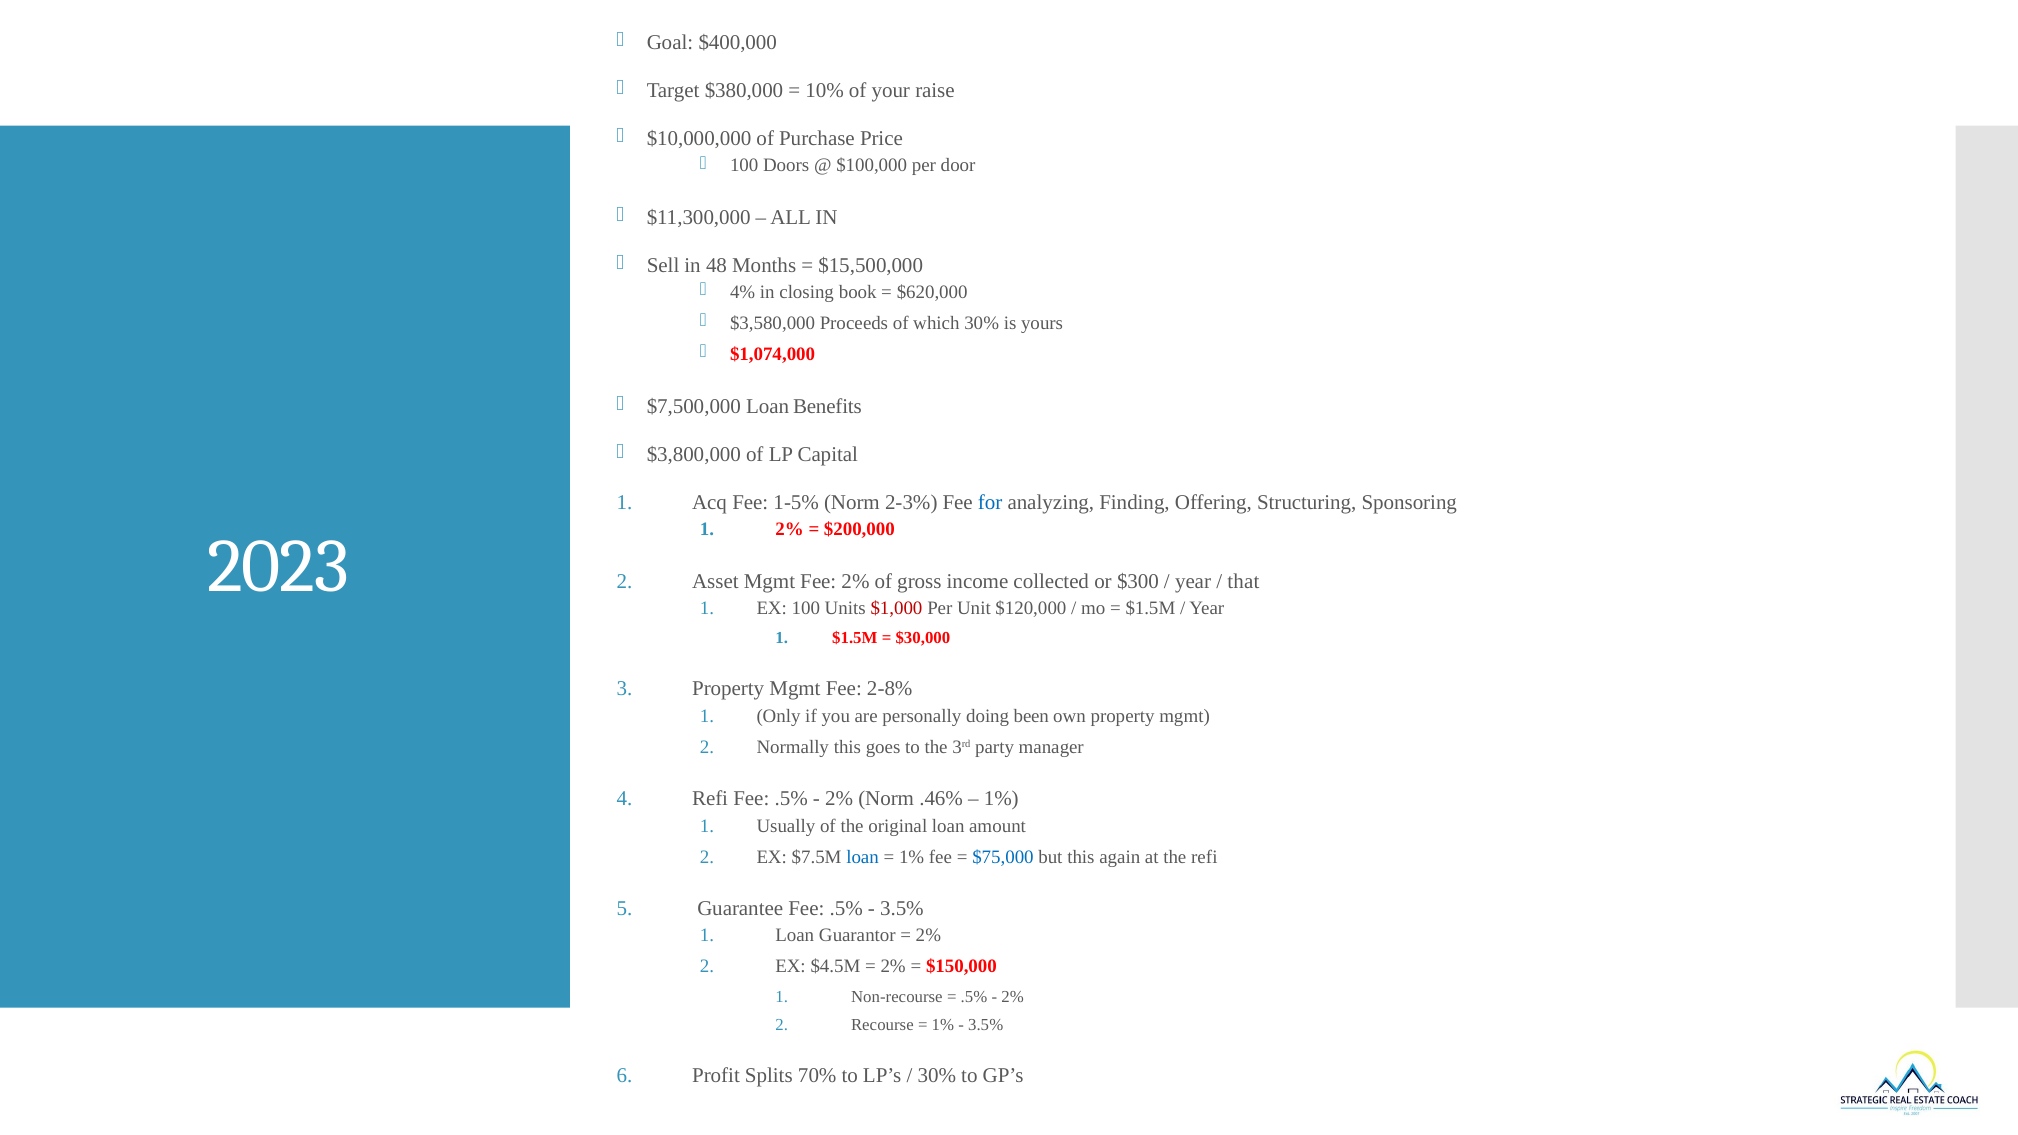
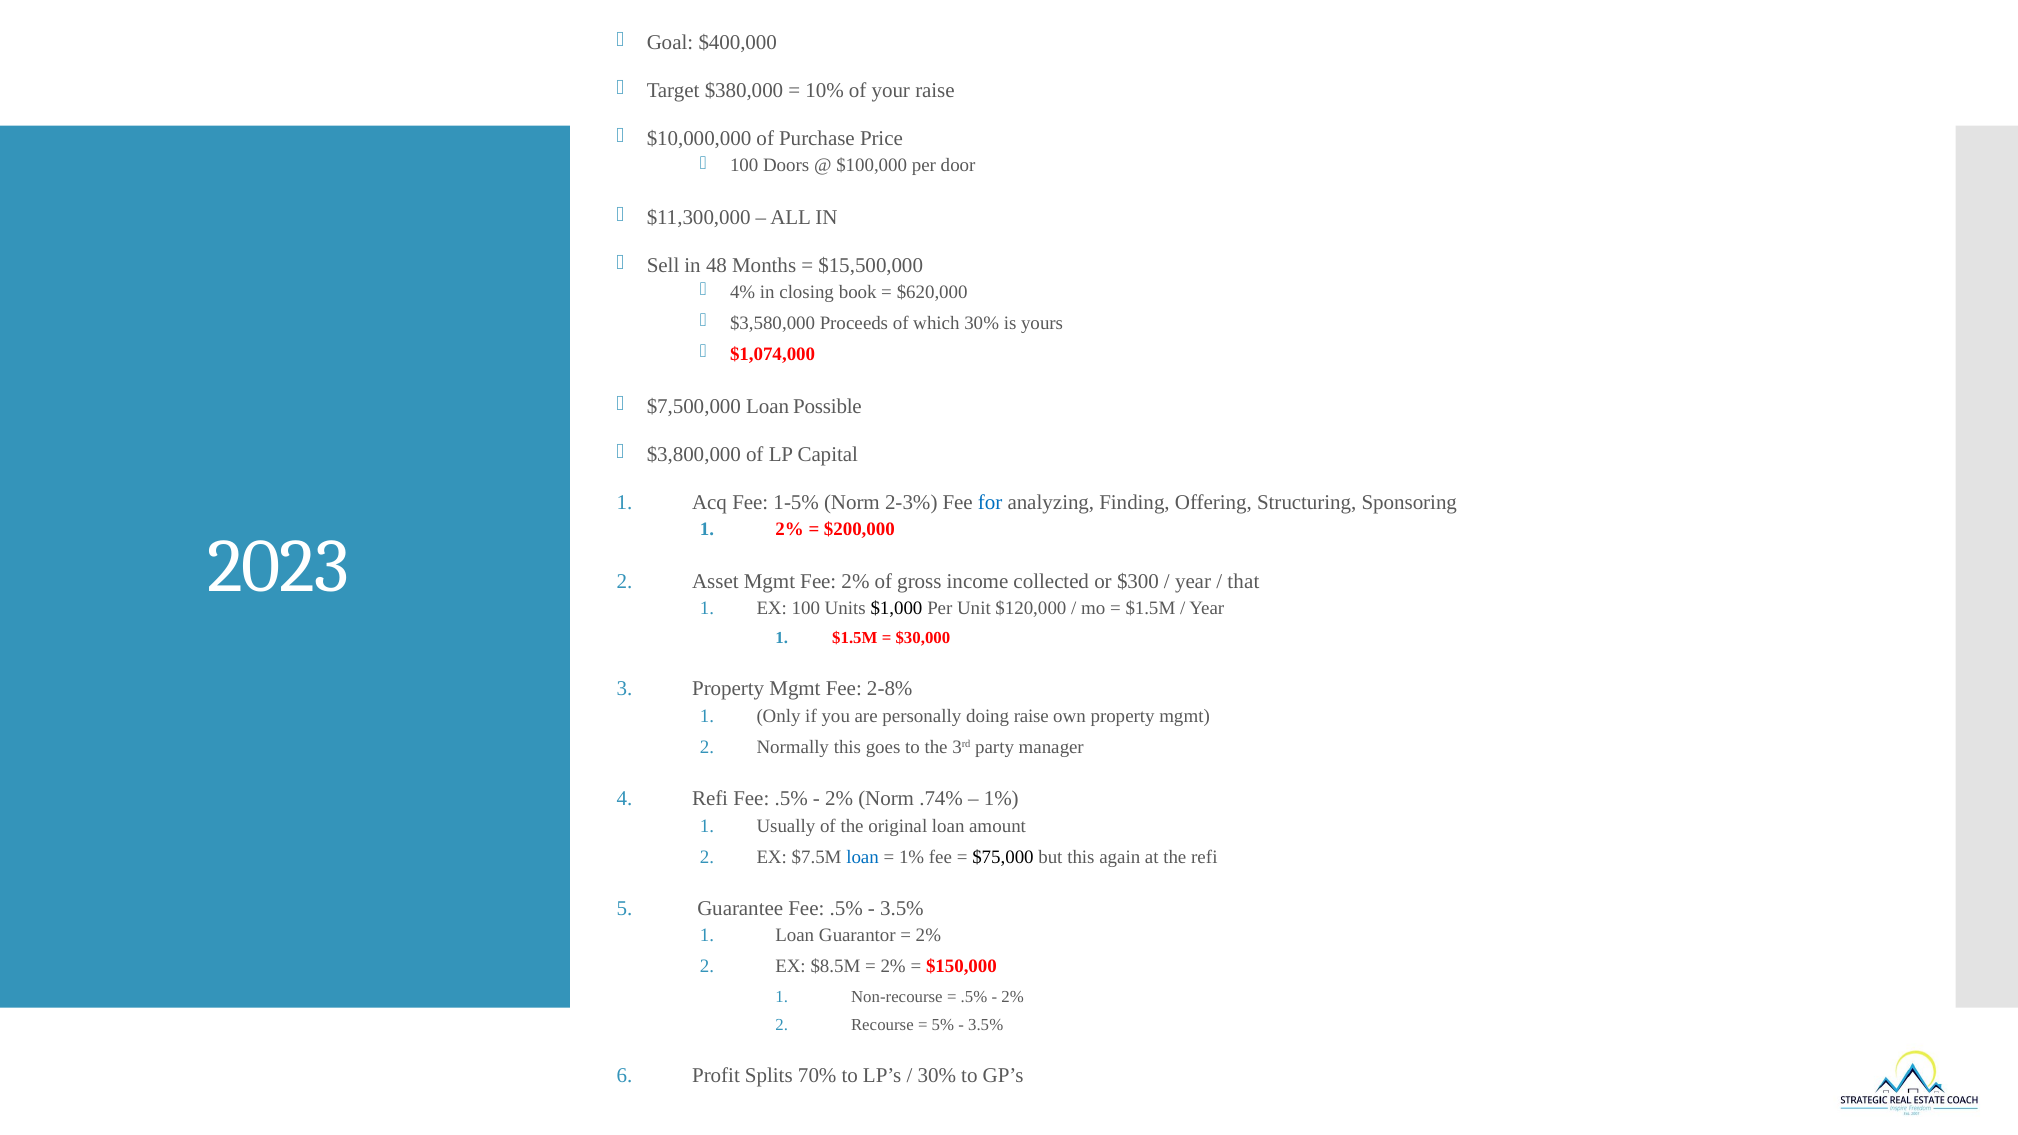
Benefits: Benefits -> Possible (827, 407)
$1,000 colour: red -> black (897, 608)
doing been: been -> raise (1031, 716)
.46%: .46% -> .74% (941, 799)
$75,000 colour: blue -> black (1003, 857)
$4.5M: $4.5M -> $8.5M (835, 967)
1%: 1% -> 5% (943, 1025)
